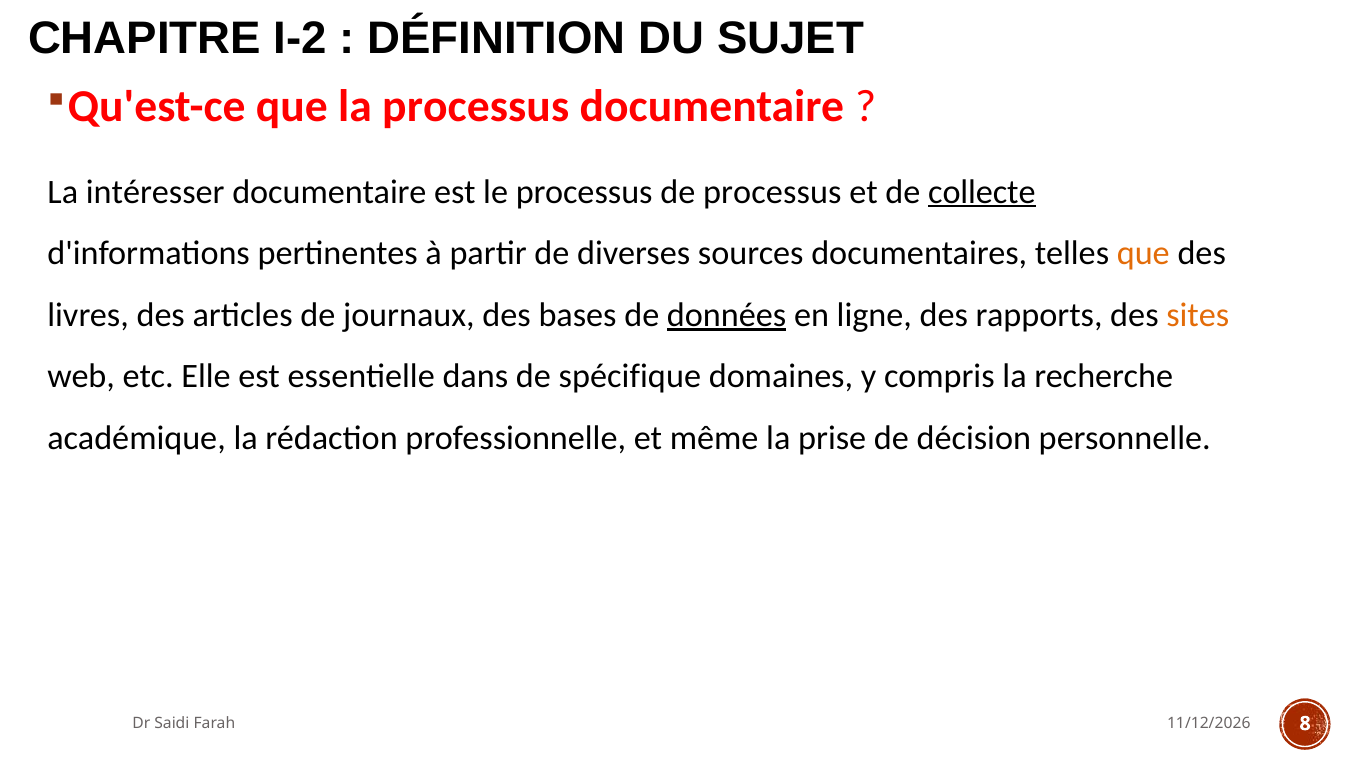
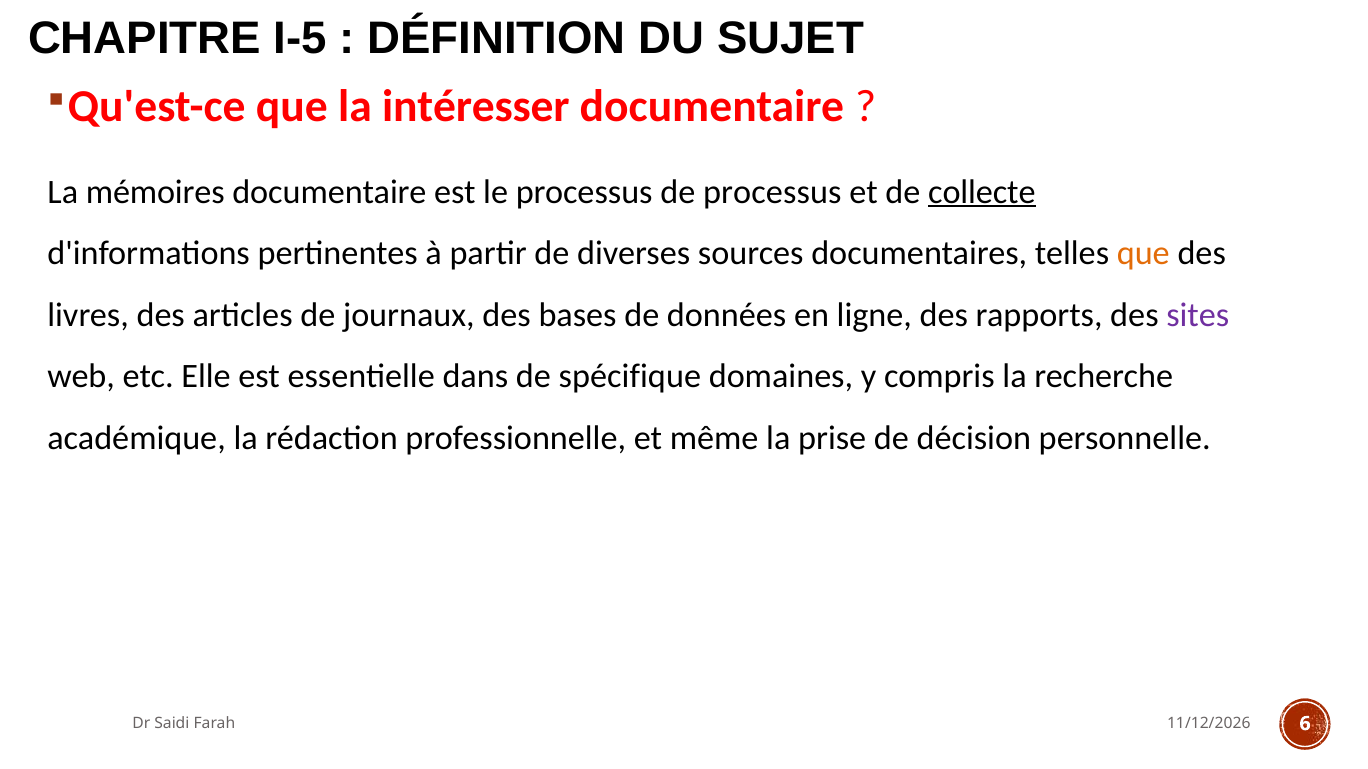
I-2: I-2 -> I-5 (300, 38)
la processus: processus -> intéresser (476, 106)
intéresser: intéresser -> mémoires (155, 192)
données underline: present -> none (727, 315)
sites colour: orange -> purple (1198, 315)
8: 8 -> 6 (1305, 724)
